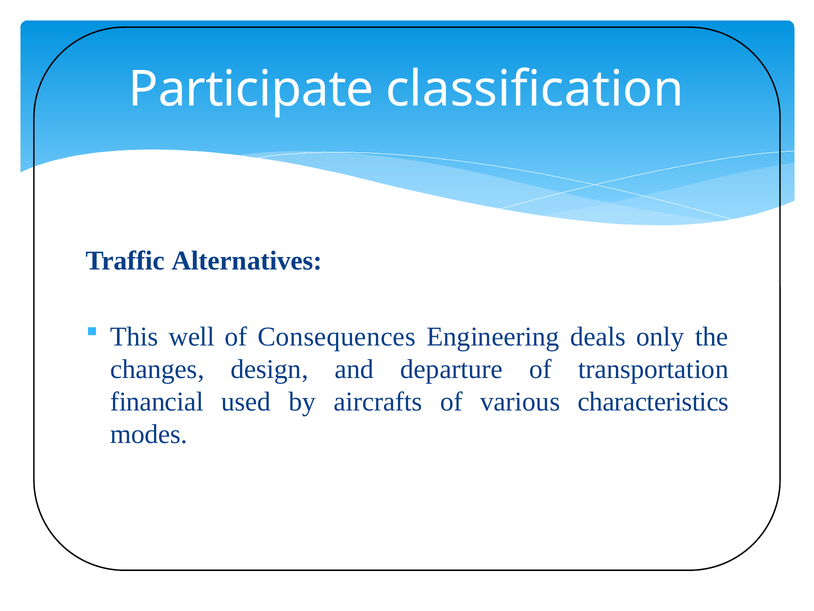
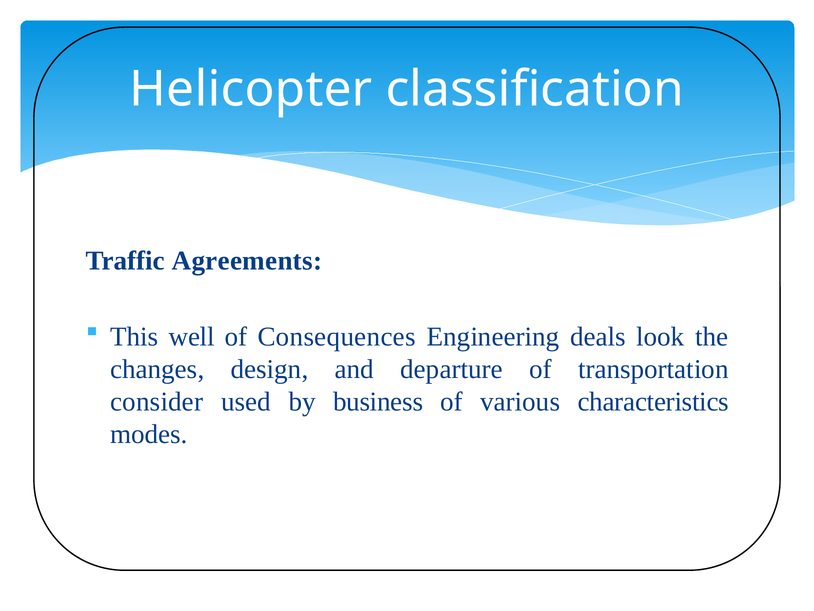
Participate: Participate -> Helicopter (251, 89)
Alternatives: Alternatives -> Agreements (247, 260)
only: only -> look (660, 336)
financial: financial -> consider (157, 402)
aircrafts: aircrafts -> business (378, 402)
